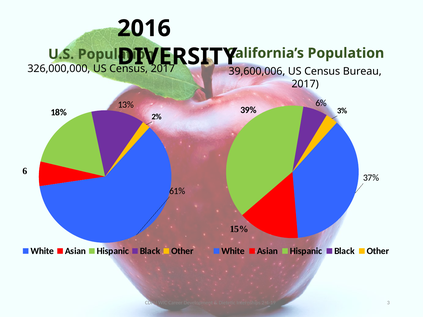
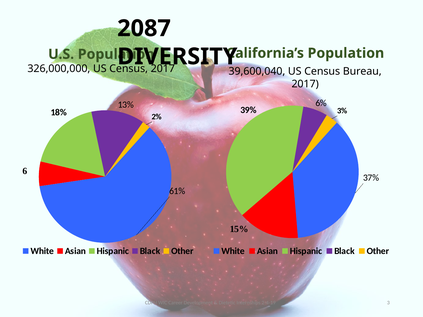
2016: 2016 -> 2087 (144, 28)
39,600,006: 39,600,006 -> 39,600,040 (257, 71)
